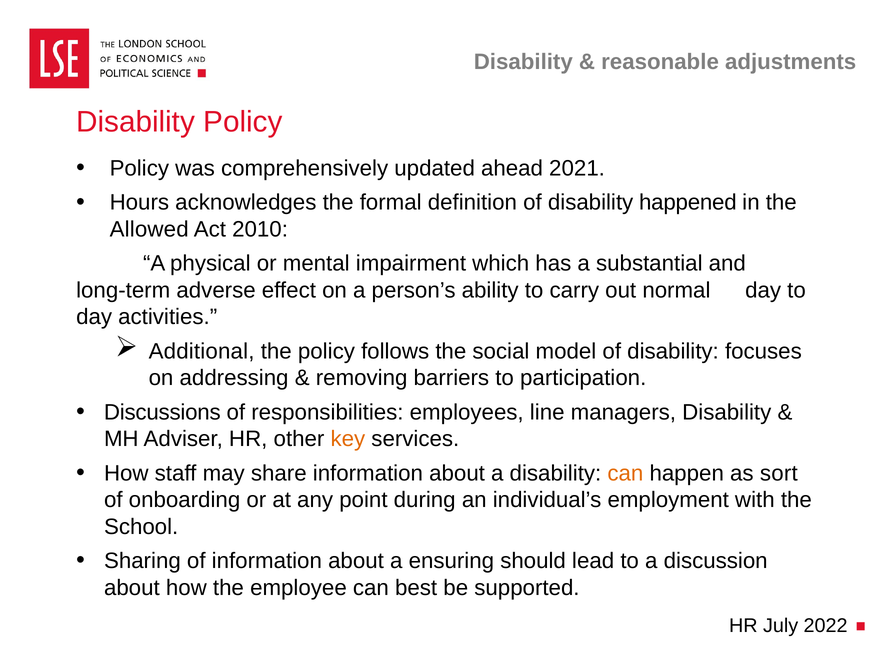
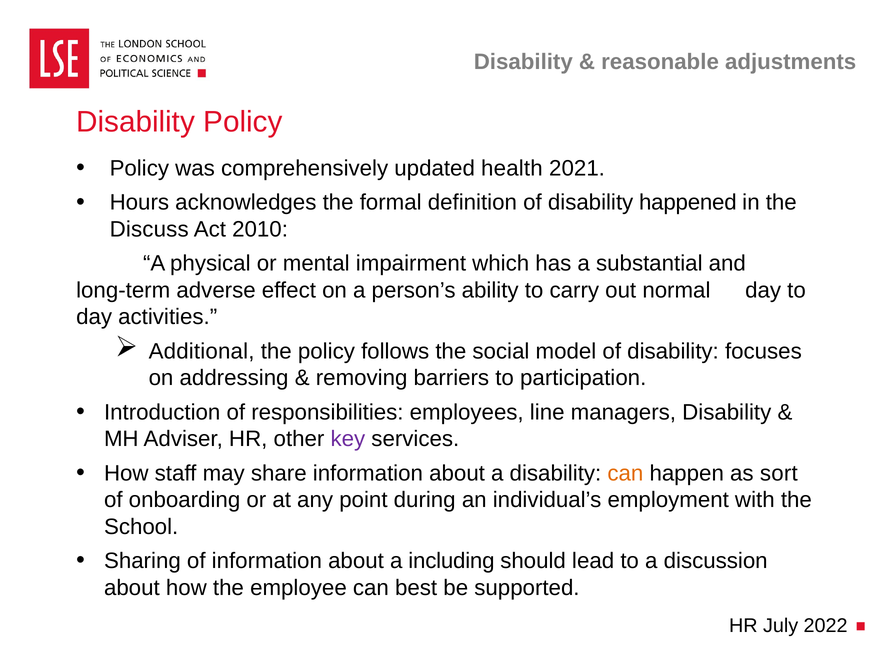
ahead: ahead -> health (512, 168)
Allowed: Allowed -> Discuss (149, 229)
Discussions: Discussions -> Introduction (162, 412)
key colour: orange -> purple (348, 439)
ensuring: ensuring -> including (451, 561)
